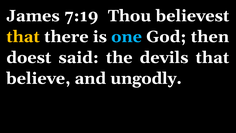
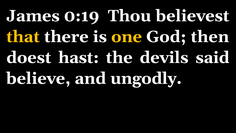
7:19: 7:19 -> 0:19 (82, 16)
one colour: light blue -> yellow (127, 37)
said: said -> hast (79, 58)
devils that: that -> said (212, 58)
